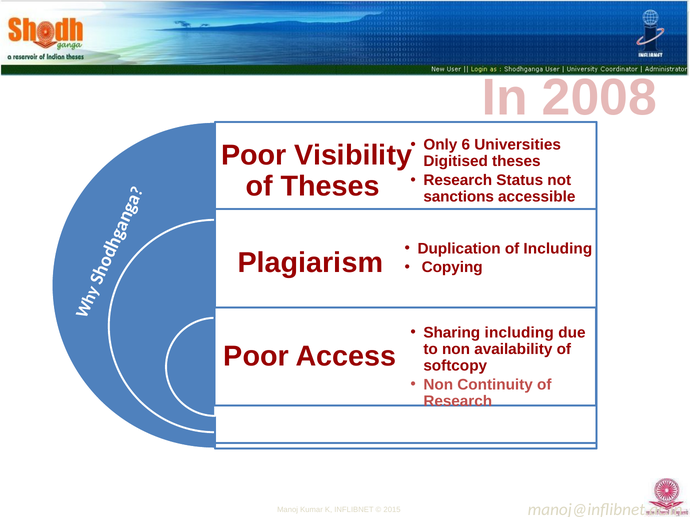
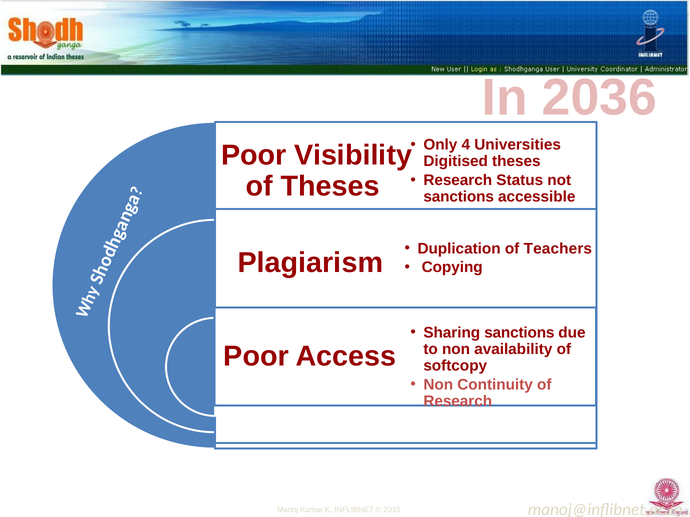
2008: 2008 -> 2036 (599, 98)
6: 6 -> 4 (466, 145)
of Including: Including -> Teachers (558, 249)
Sharing including: including -> sanctions (519, 333)
